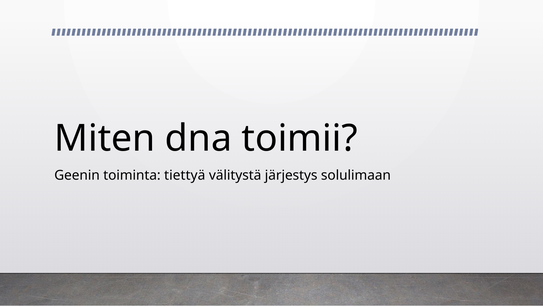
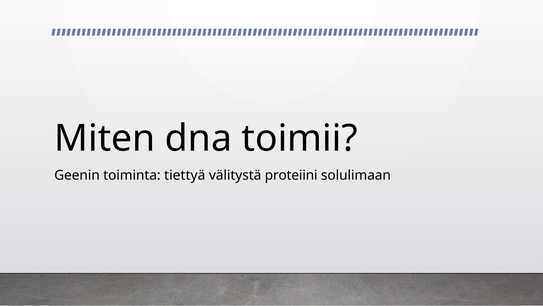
järjestys: järjestys -> proteiini (291, 175)
